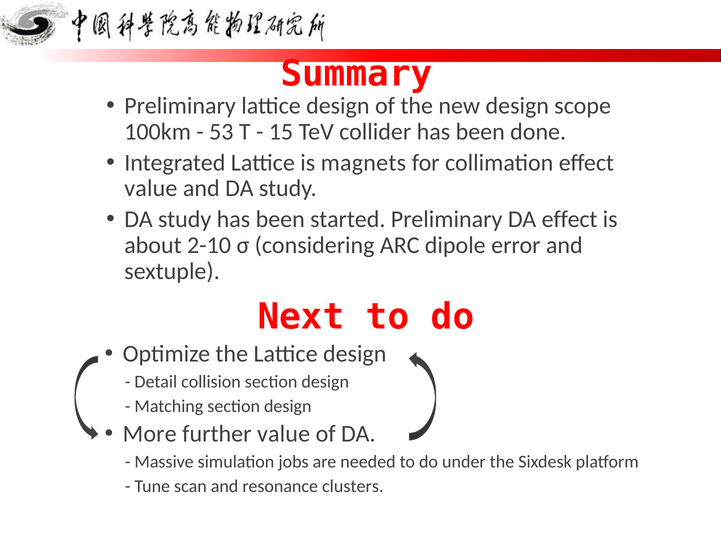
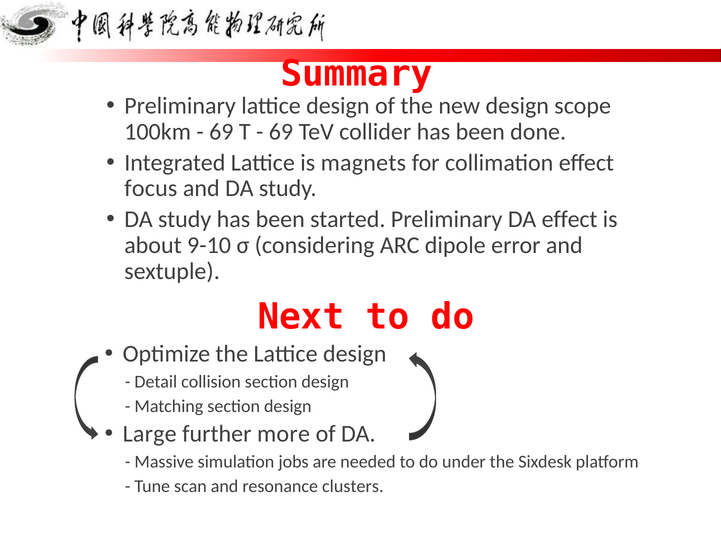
53: 53 -> 69 (221, 132)
15: 15 -> 69 (281, 132)
value: value -> focus (151, 188)
2-10: 2-10 -> 9-10 (209, 245)
More: More -> Large (150, 434)
further value: value -> more (284, 434)
